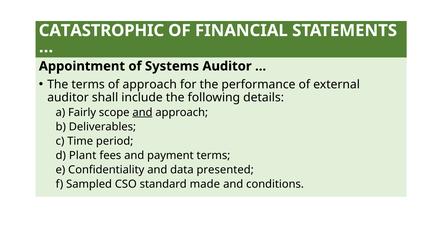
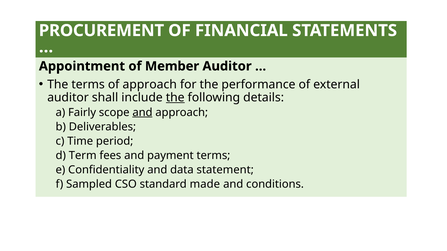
CATASTROPHIC: CATASTROPHIC -> PROCUREMENT (101, 31)
Systems: Systems -> Member (172, 66)
the underline: none -> present (175, 98)
Plant: Plant -> Term (83, 156)
presented: presented -> statement (225, 170)
